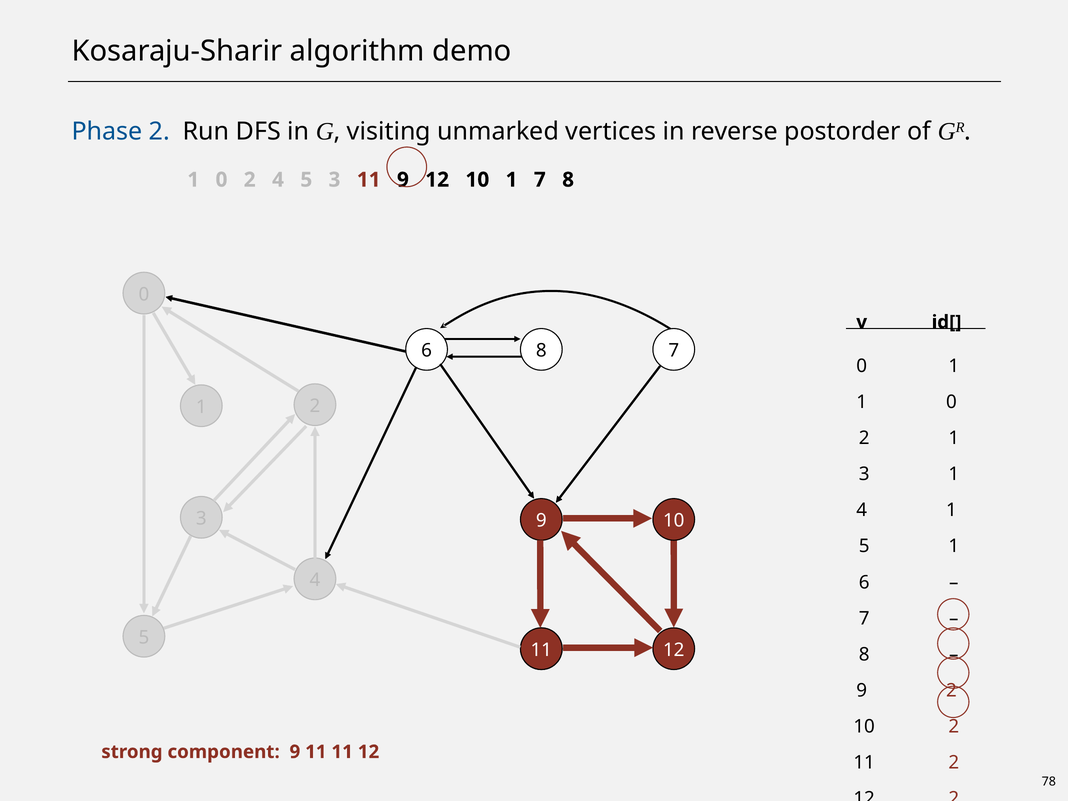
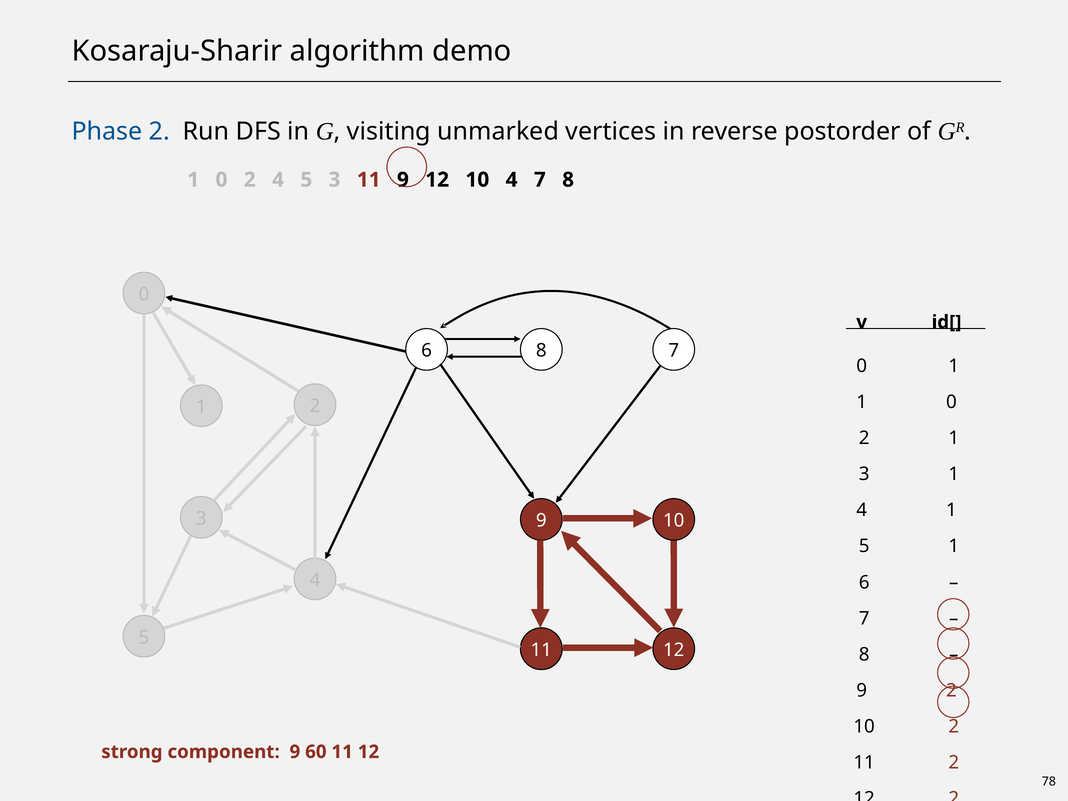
12 10 1: 1 -> 4 (512, 180)
9 11: 11 -> 60 (316, 752)
